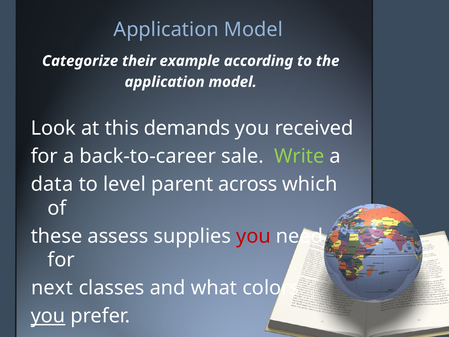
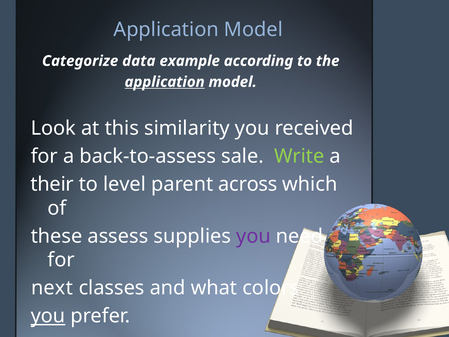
their: their -> data (139, 61)
application underline: none -> present (165, 82)
demands: demands -> similarity (187, 128)
back-to-career: back-to-career -> back-to-assess (148, 156)
data: data -> their (52, 184)
you colour: red -> purple (253, 236)
